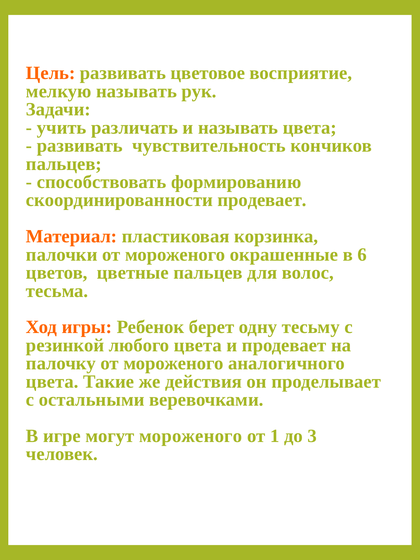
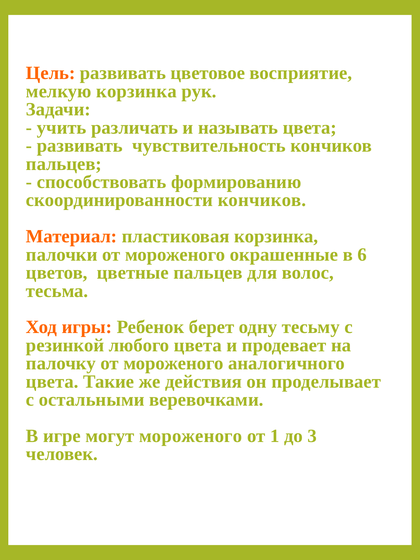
мелкую называть: называть -> корзинка (136, 91)
скоординированности продевает: продевает -> кончиков (262, 200)
